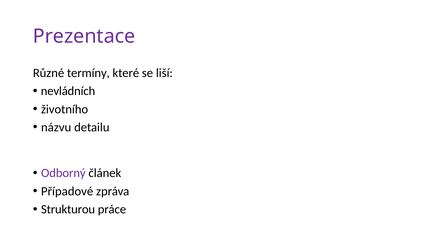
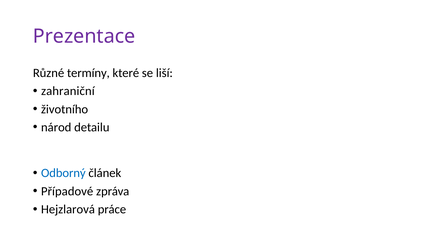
nevládních: nevládních -> zahraniční (68, 91)
názvu: názvu -> národ (56, 127)
Odborný colour: purple -> blue (63, 173)
Strukturou: Strukturou -> Hejzlarová (68, 209)
